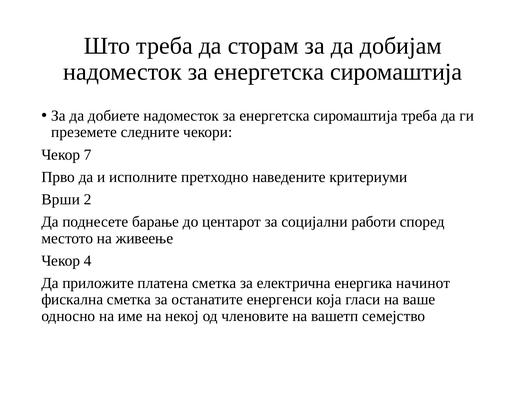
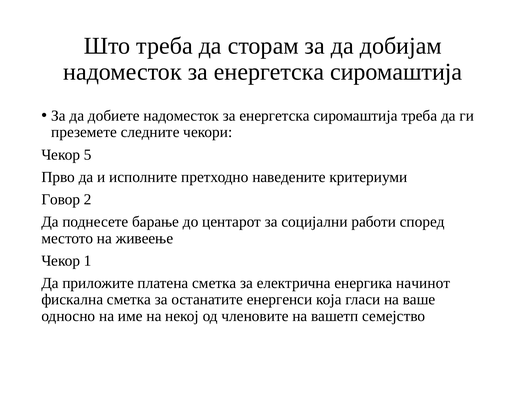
7: 7 -> 5 (88, 155)
Врши: Врши -> Говор (61, 200)
4: 4 -> 1 (88, 261)
